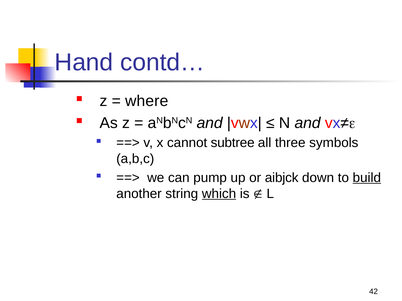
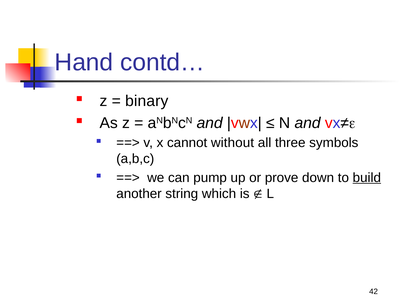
where: where -> binary (147, 101)
subtree: subtree -> without (233, 143)
aibjck: aibjck -> prove (282, 178)
which underline: present -> none (219, 194)
